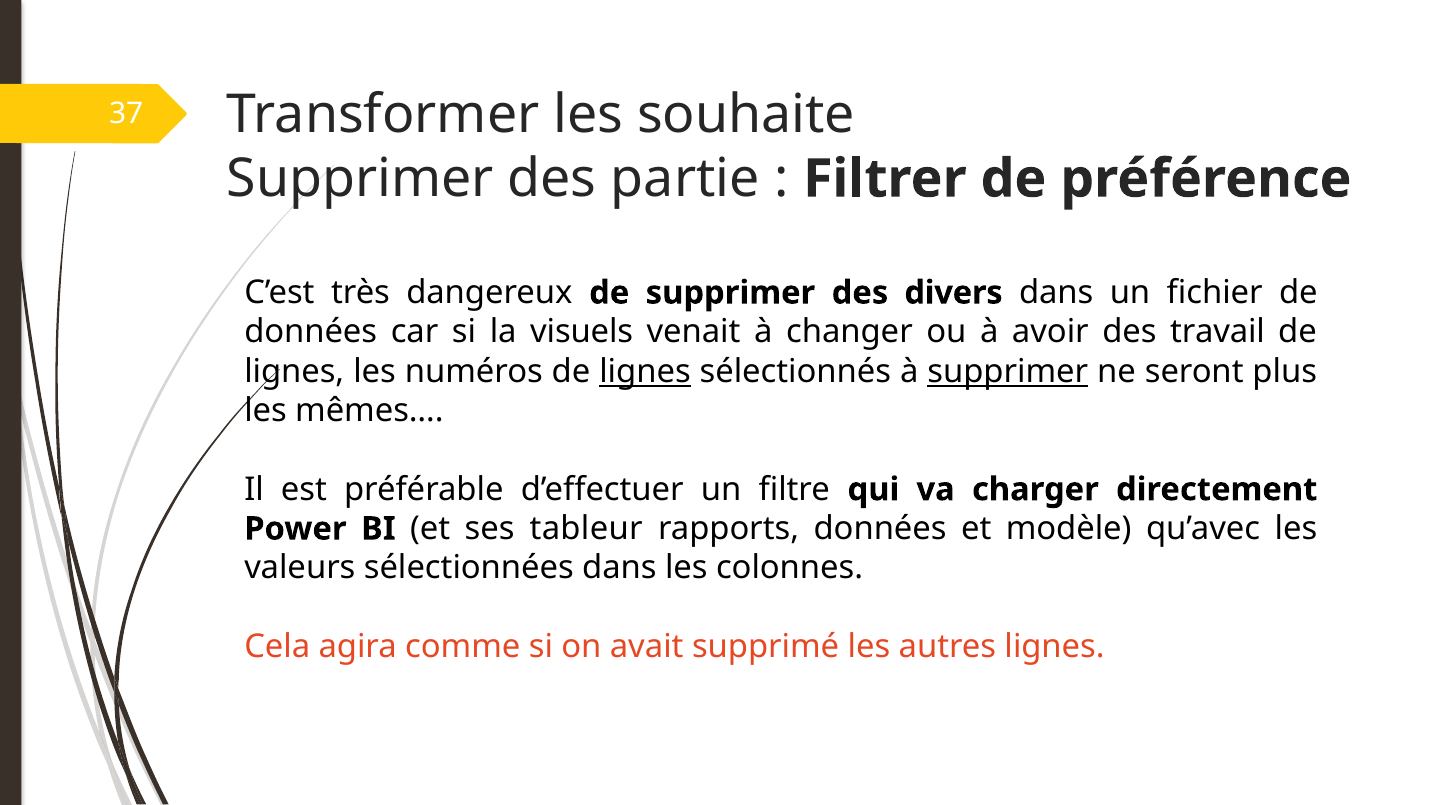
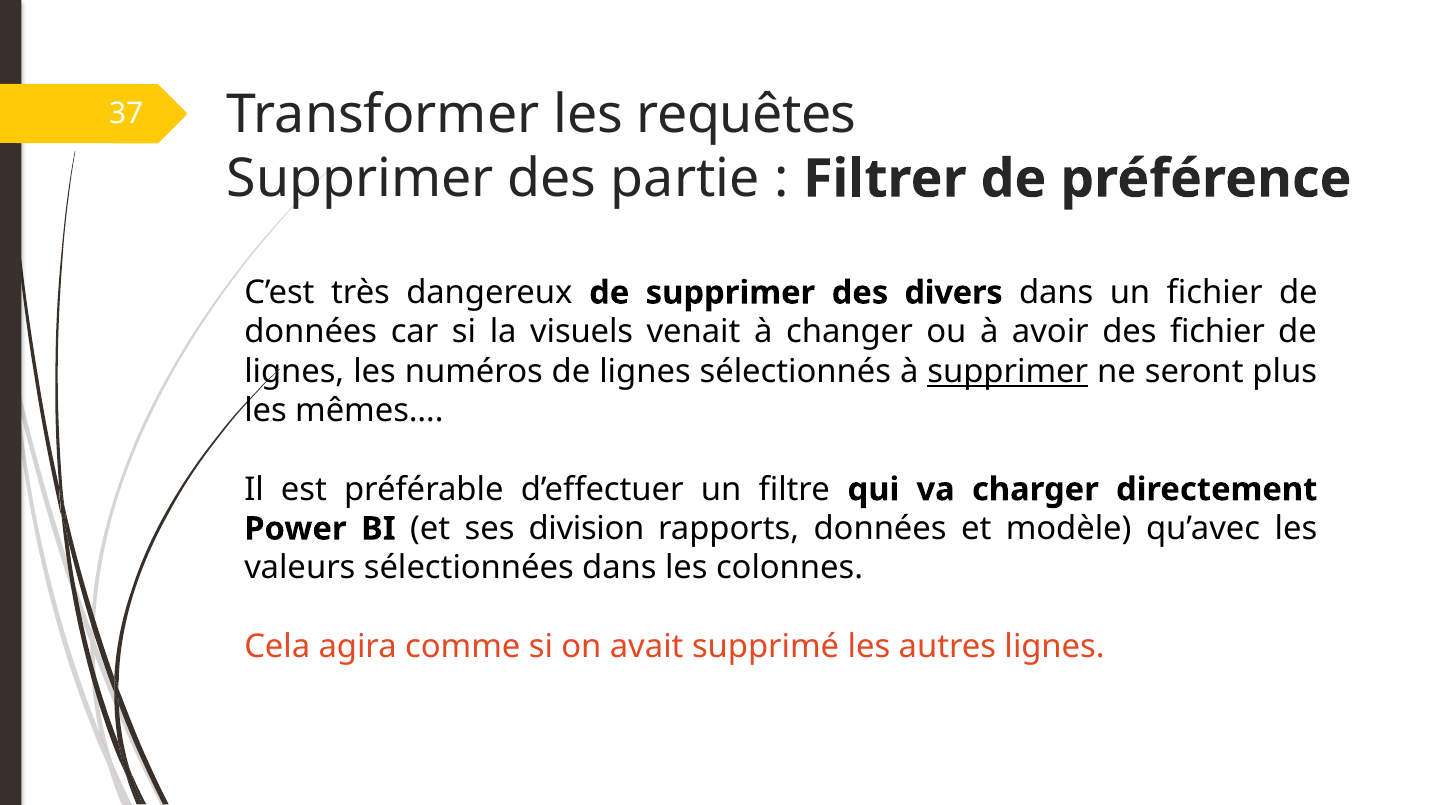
souhaite: souhaite -> requêtes (746, 115)
des travail: travail -> fichier (1218, 332)
lignes underline: present -> none (645, 371)
tableur: tableur -> division (586, 529)
